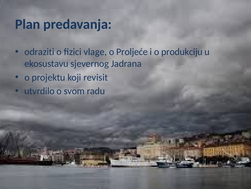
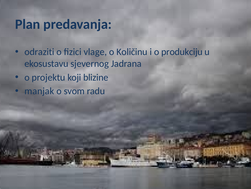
Proljeće: Proljeće -> Količinu (132, 52)
revisit: revisit -> blizine (96, 77)
utvrdilo: utvrdilo -> manjak (39, 91)
